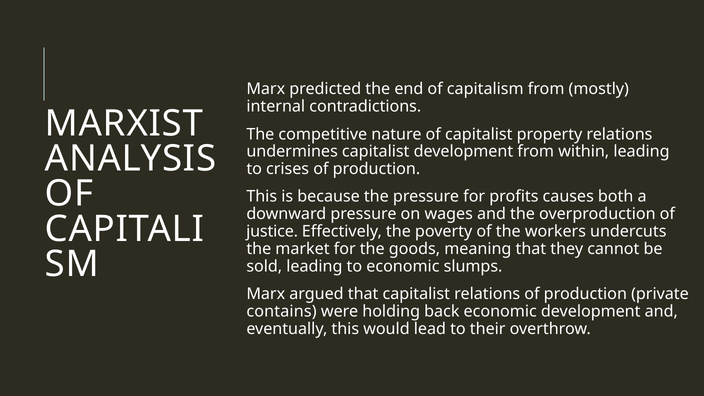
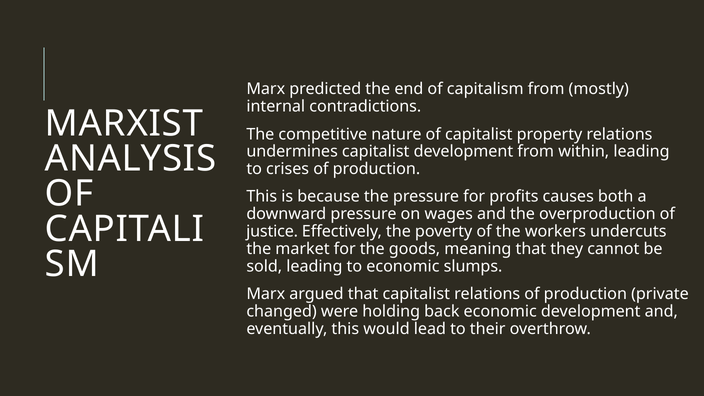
contains: contains -> changed (282, 311)
